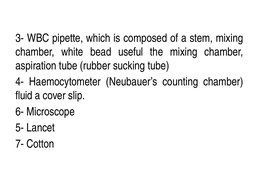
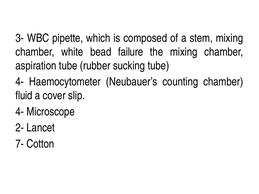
useful: useful -> failure (131, 52)
6-: 6- -> 4- (20, 112)
5-: 5- -> 2- (20, 128)
